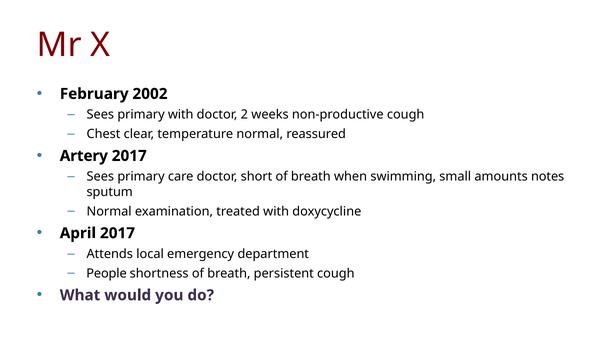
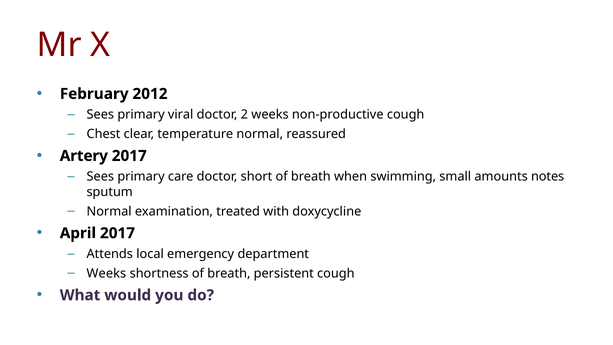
2002: 2002 -> 2012 (150, 94)
primary with: with -> viral (181, 115)
People: People -> Weeks (106, 273)
